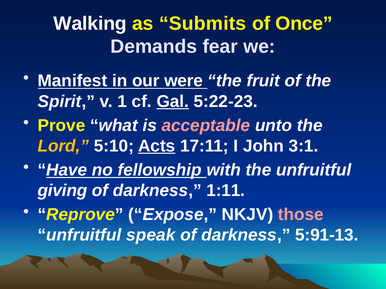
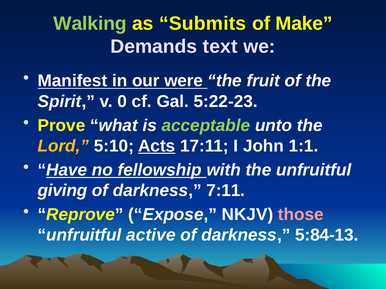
Walking colour: white -> light green (90, 24)
Once: Once -> Make (304, 24)
fear: fear -> text (220, 47)
1: 1 -> 0 (122, 102)
Gal underline: present -> none (173, 102)
acceptable colour: pink -> light green (206, 126)
3:1: 3:1 -> 1:1 (303, 146)
1:11: 1:11 -> 7:11 (226, 191)
speak: speak -> active (151, 235)
5:91-13: 5:91-13 -> 5:84-13 (327, 235)
